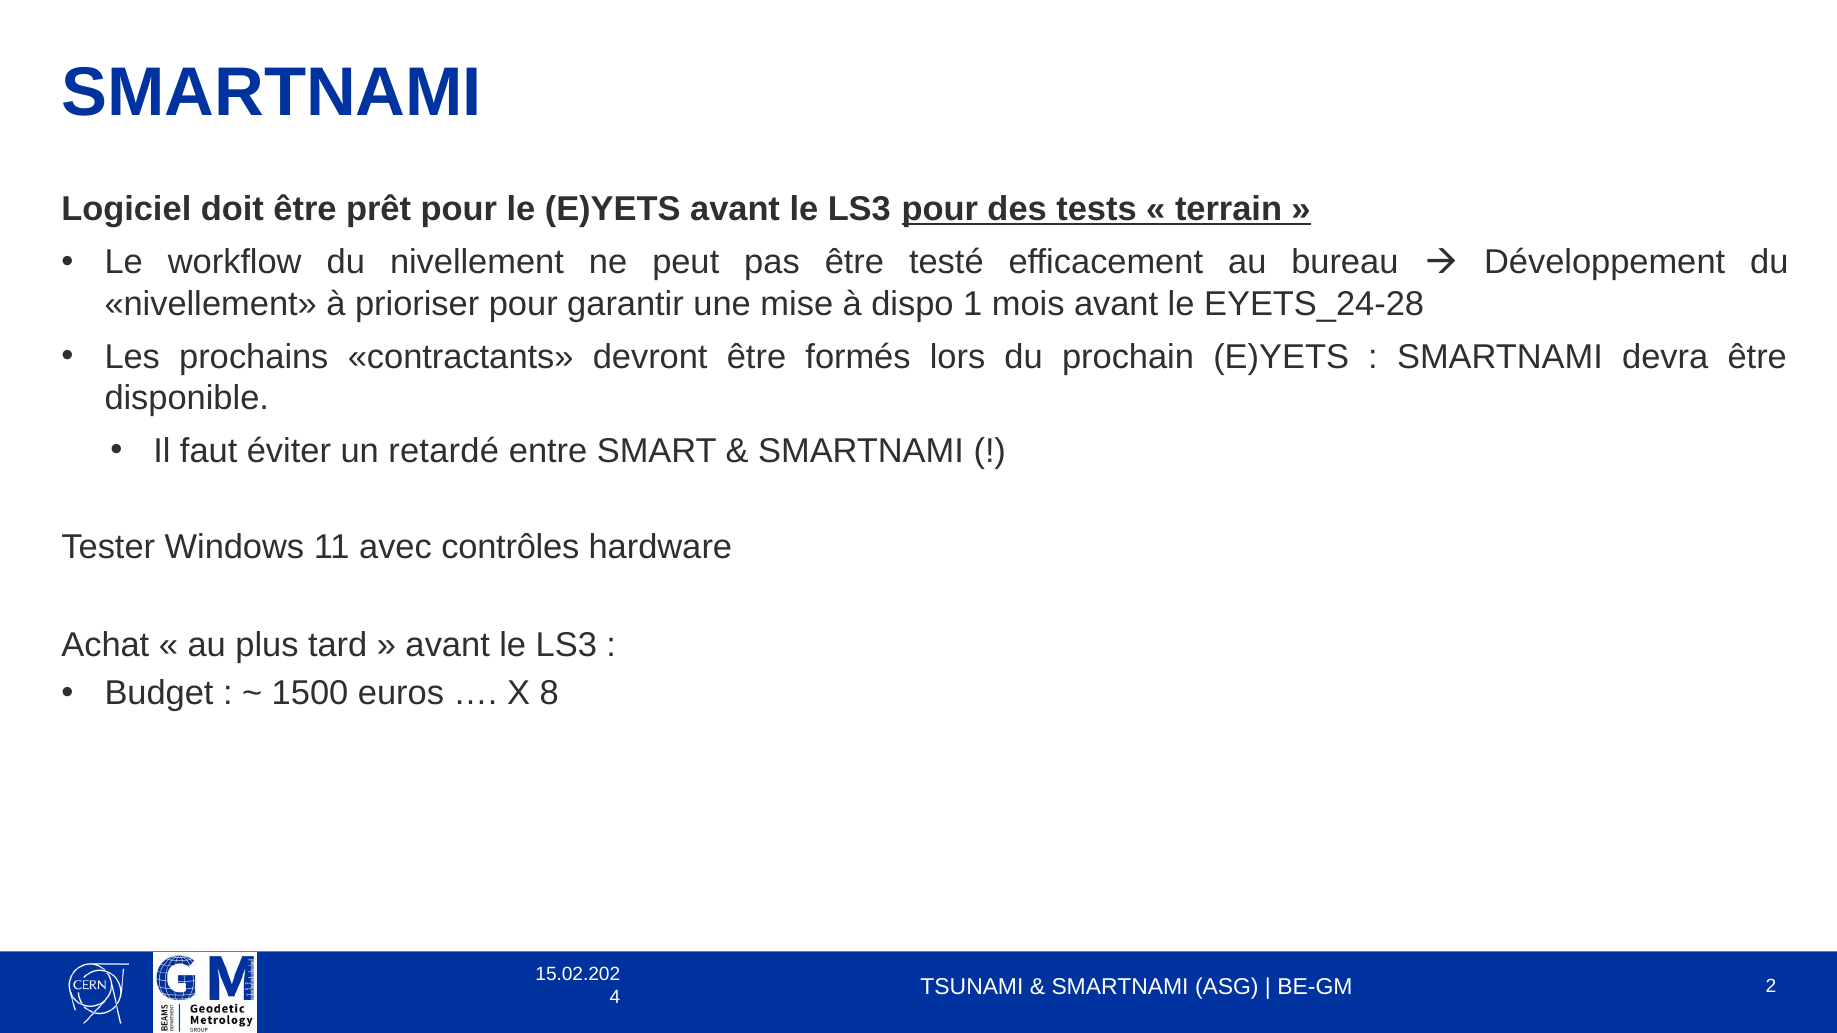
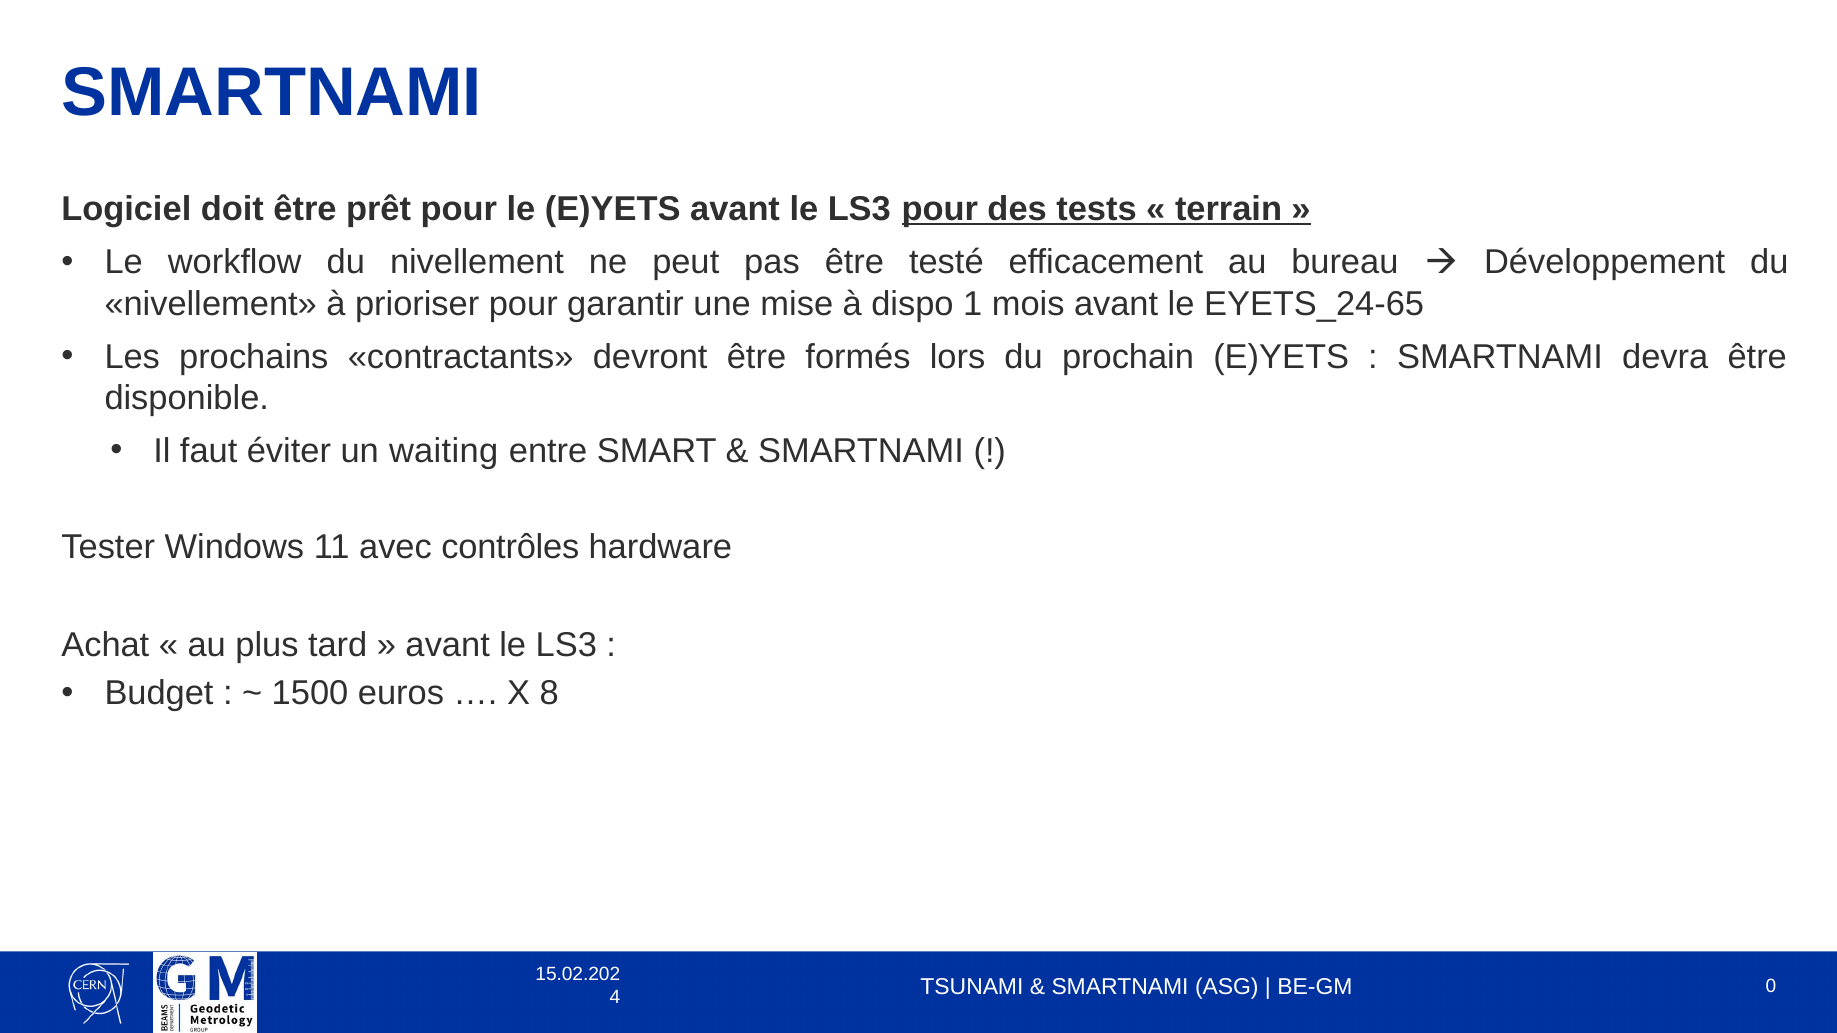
EYETS_24-28: EYETS_24-28 -> EYETS_24-65 (1314, 304)
retardé: retardé -> waiting (444, 451)
2: 2 -> 0 (1771, 987)
